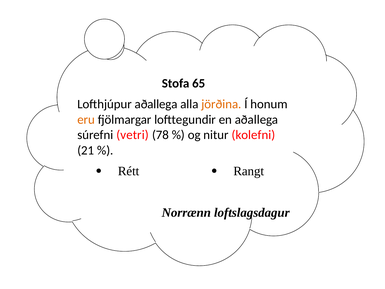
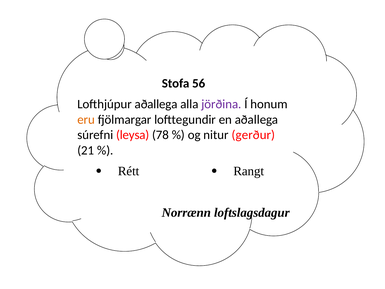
65: 65 -> 56 (199, 83)
jörðina colour: orange -> purple (221, 104)
vetri: vetri -> leysa (133, 135)
kolefni: kolefni -> gerður (253, 135)
